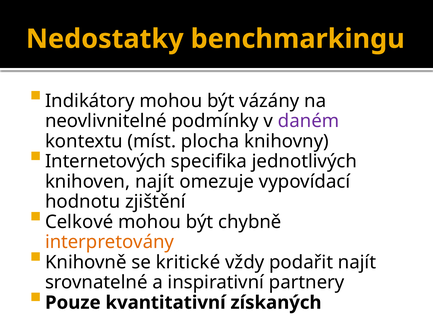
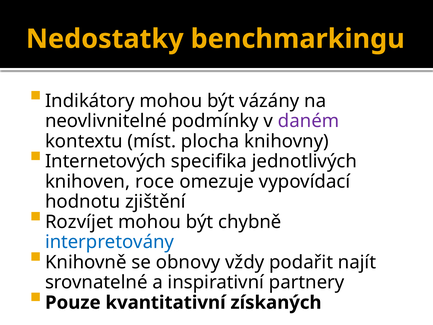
knihoven najít: najít -> roce (155, 181)
Celkové: Celkové -> Rozvíjet (79, 222)
interpretovány colour: orange -> blue (110, 242)
kritické: kritické -> obnovy (188, 262)
